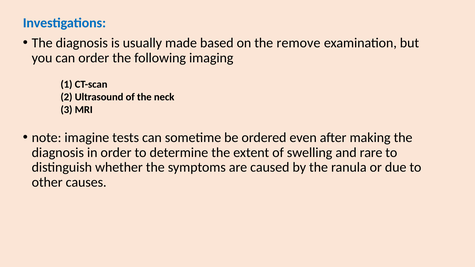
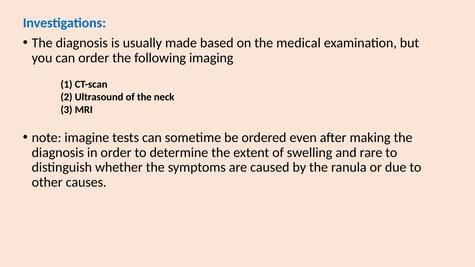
remove: remove -> medical (299, 43)
